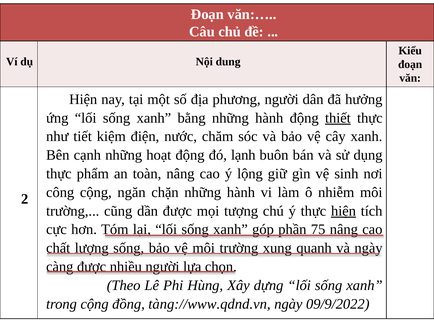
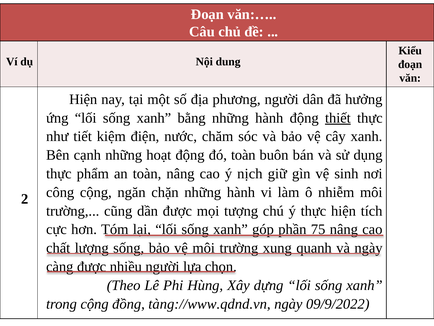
đó lạnh: lạnh -> toàn (243, 155)
lộng: lộng -> nịch (250, 173)
hiện underline: present -> none (344, 211)
